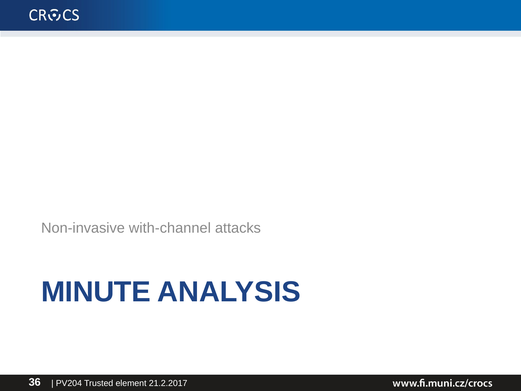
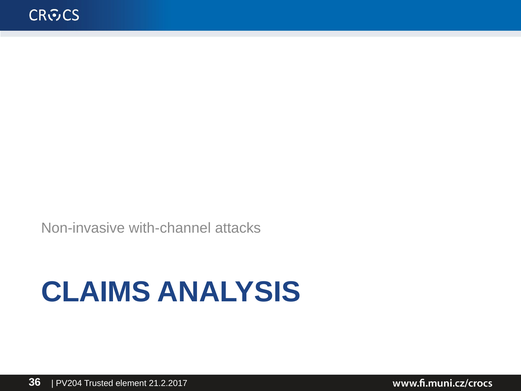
MINUTE: MINUTE -> CLAIMS (96, 292)
